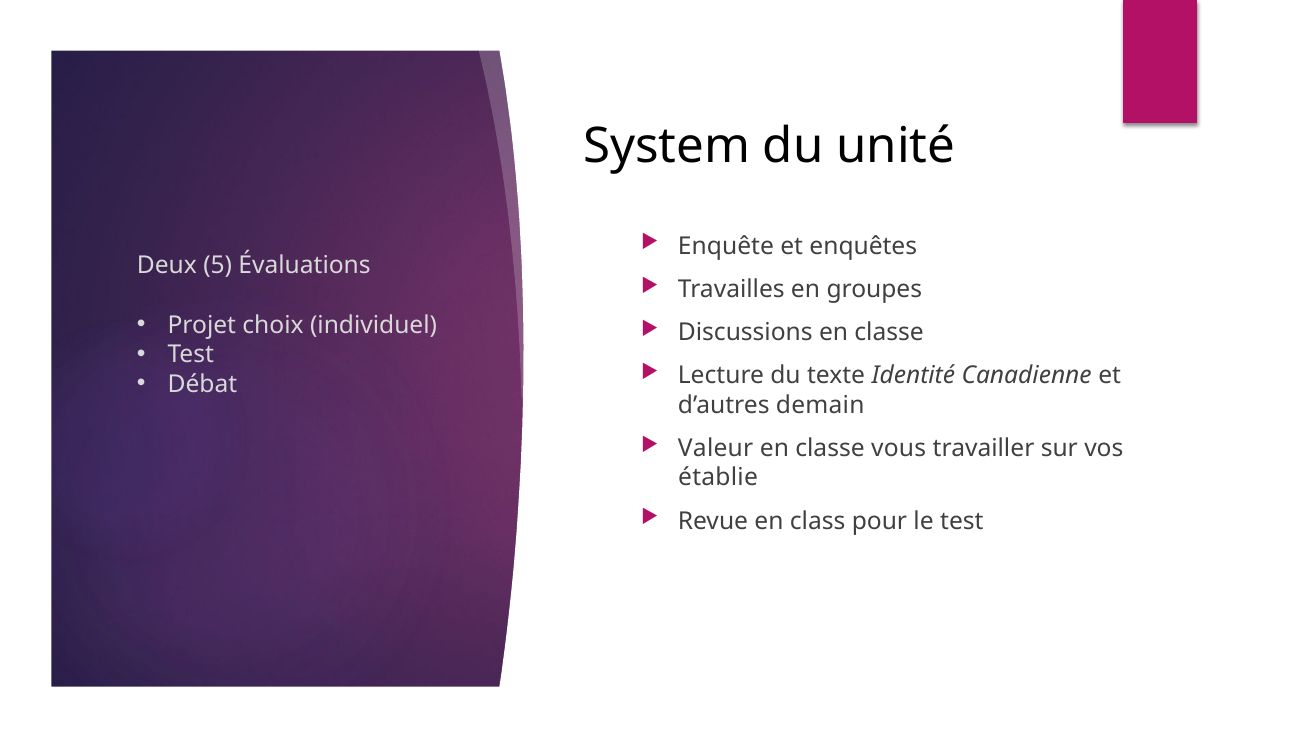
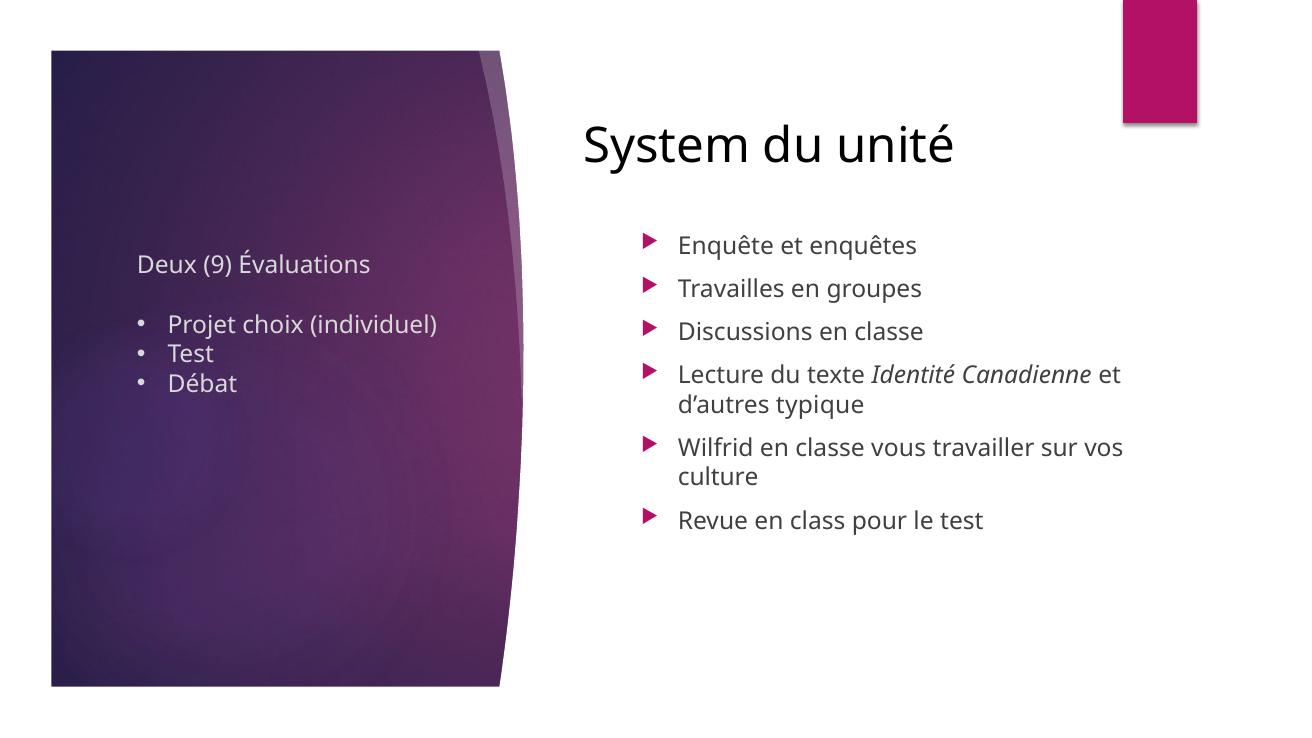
5: 5 -> 9 (218, 266)
demain: demain -> typique (820, 405)
Valeur: Valeur -> Wilfrid (716, 448)
établie: établie -> culture (718, 478)
